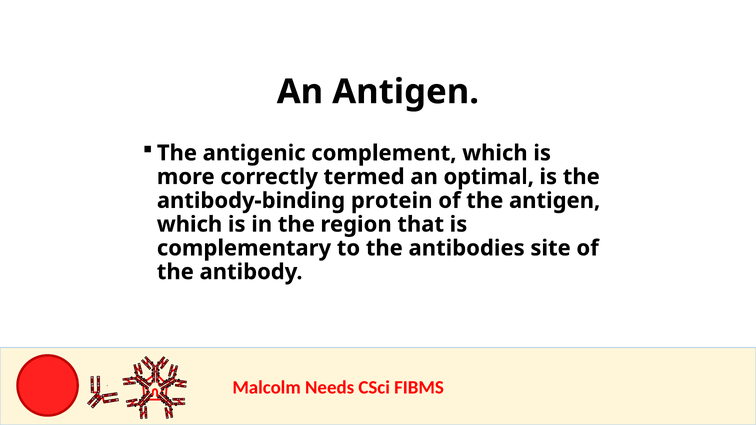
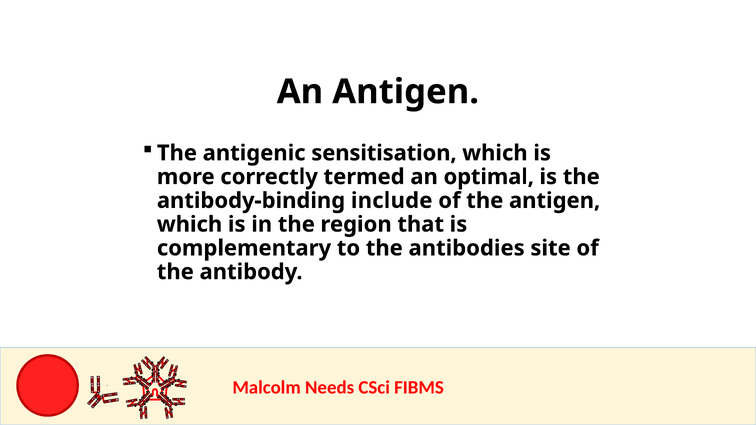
complement: complement -> sensitisation (384, 153)
protein: protein -> include (392, 201)
